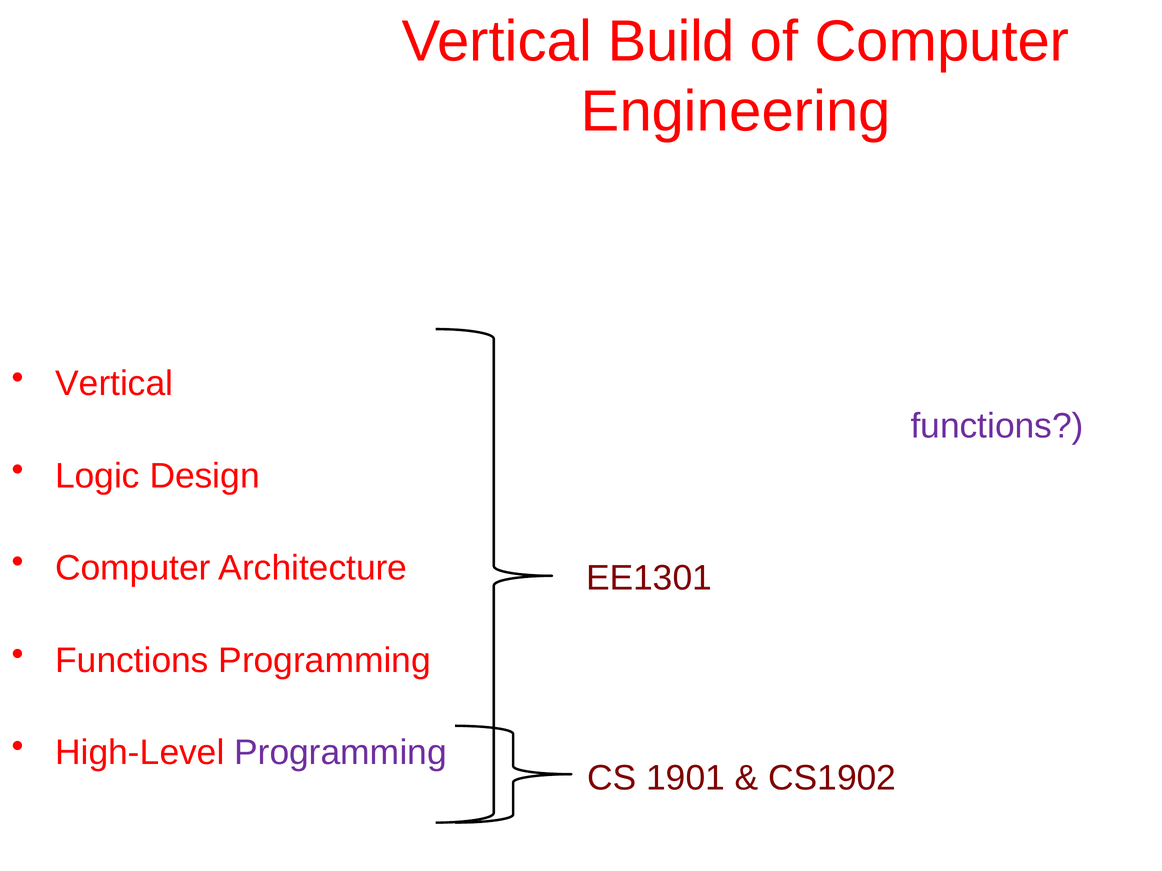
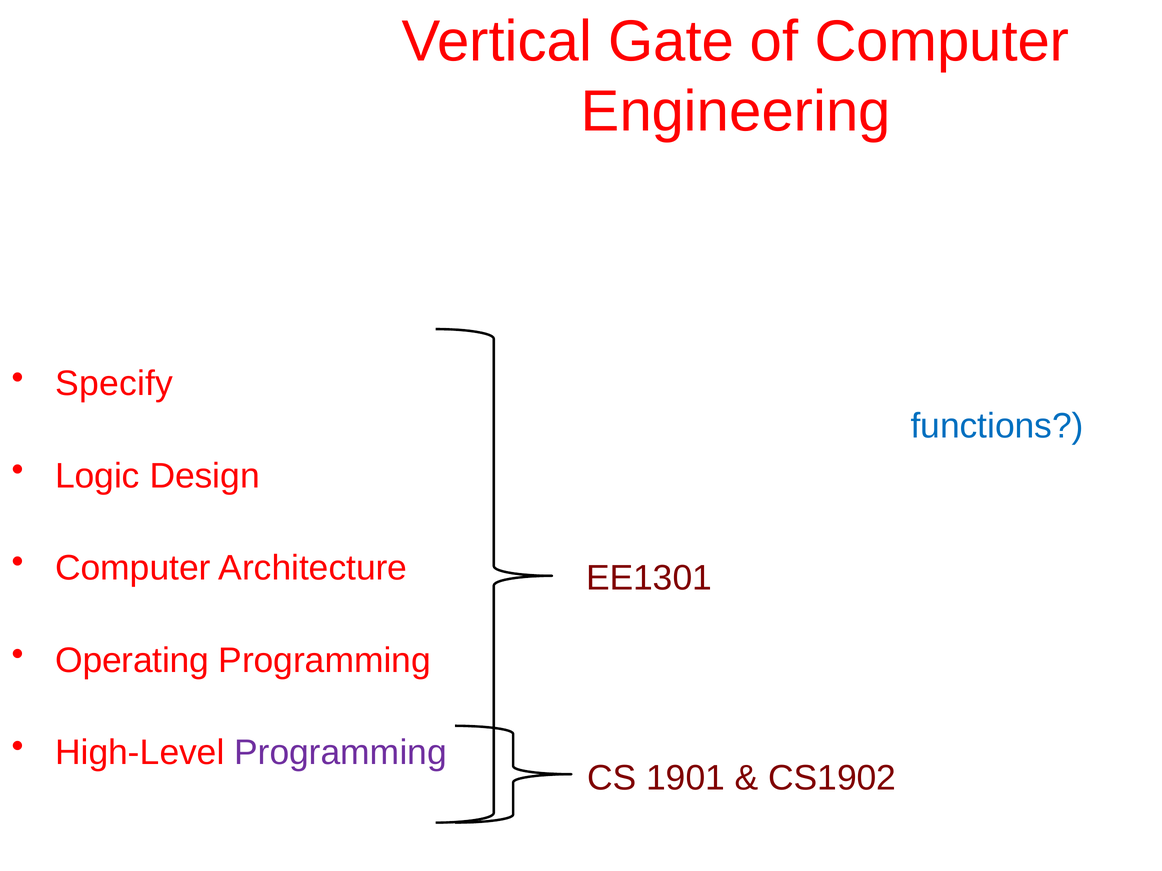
Vertical Build: Build -> Gate (671, 42)
Vertical: Vertical -> Specify (114, 384)
functions colour: purple -> blue (997, 426)
Functions: Functions -> Operating (132, 661)
